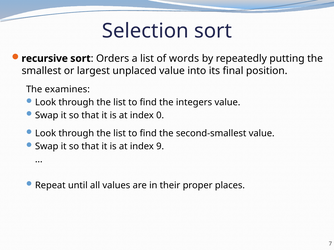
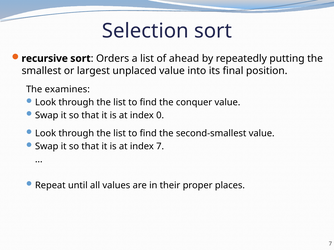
words: words -> ahead (184, 59)
integers: integers -> conquer (194, 103)
index 9: 9 -> 7 (160, 147)
